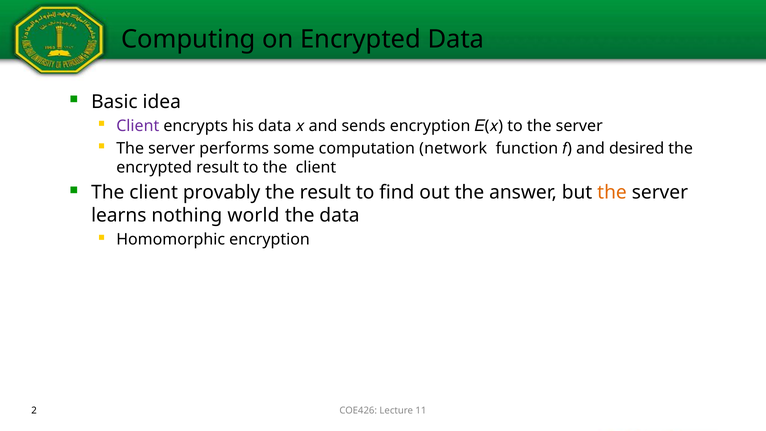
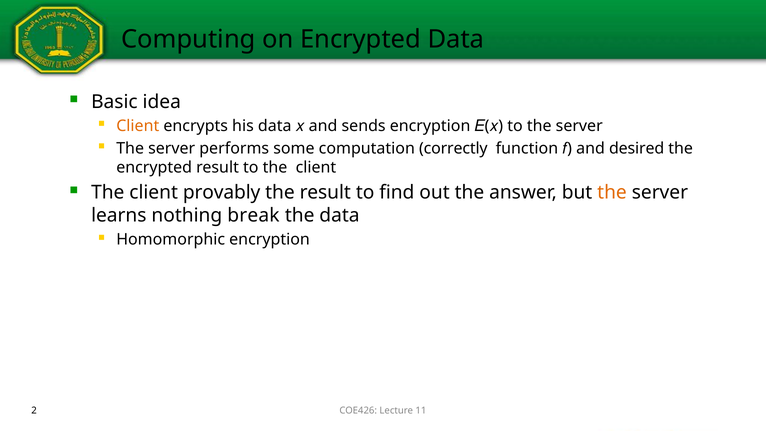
Client colour: purple -> orange (138, 126)
network: network -> correctly (453, 148)
world: world -> break (253, 216)
